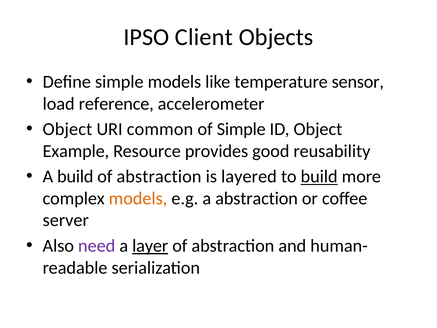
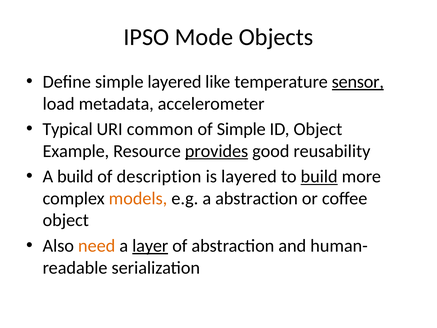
Client: Client -> Mode (204, 37)
simple models: models -> layered (174, 82)
sensor underline: none -> present (358, 82)
reference: reference -> metadata (116, 104)
Object: Object -> Typical (68, 129)
provides underline: none -> present (217, 151)
abstraction: abstraction -> description (159, 176)
server: server -> object (66, 220)
need colour: purple -> orange (97, 246)
